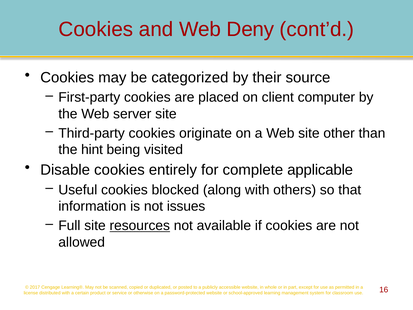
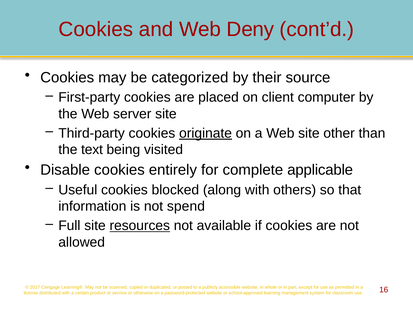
originate underline: none -> present (206, 133)
hint: hint -> text (92, 150)
issues: issues -> spend (186, 206)
